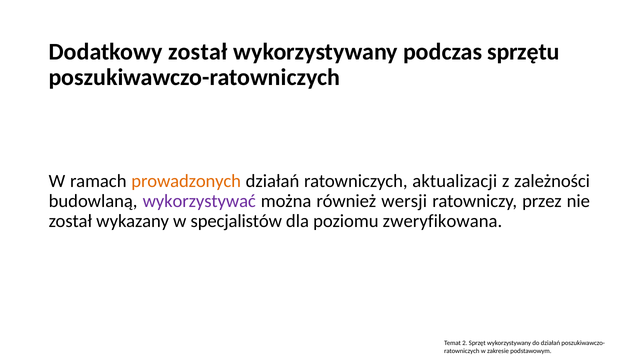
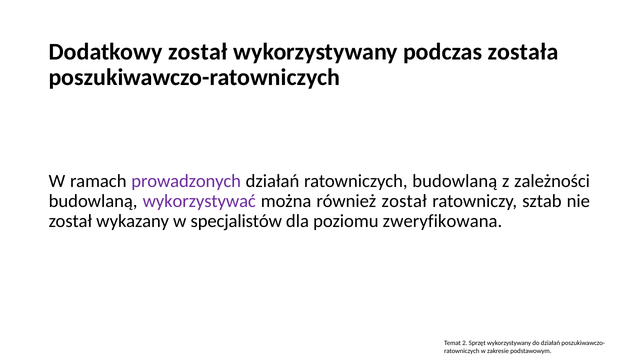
sprzętu: sprzętu -> została (523, 52)
prowadzonych colour: orange -> purple (186, 181)
ratowniczych aktualizacji: aktualizacji -> budowlaną (455, 181)
również wersji: wersji -> został (404, 201)
przez: przez -> sztab (542, 201)
